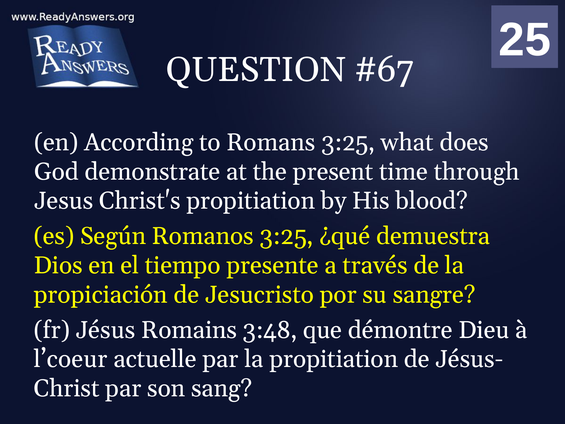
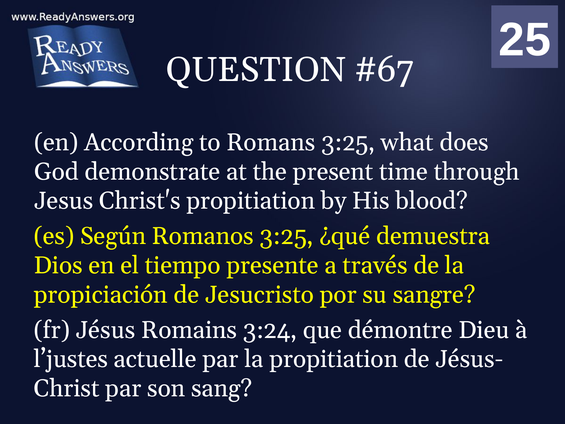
3:48: 3:48 -> 3:24 (270, 330)
l’coeur: l’coeur -> l’justes (71, 359)
